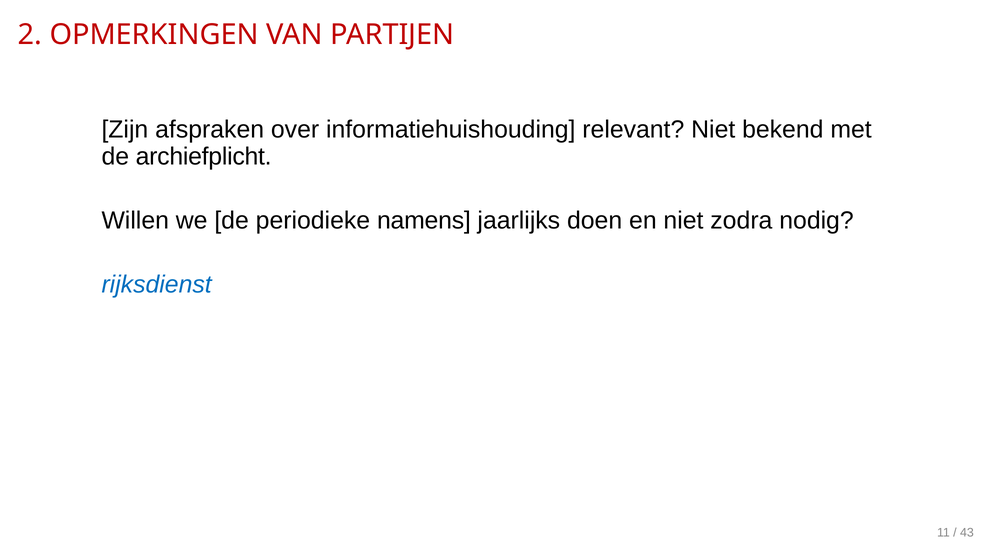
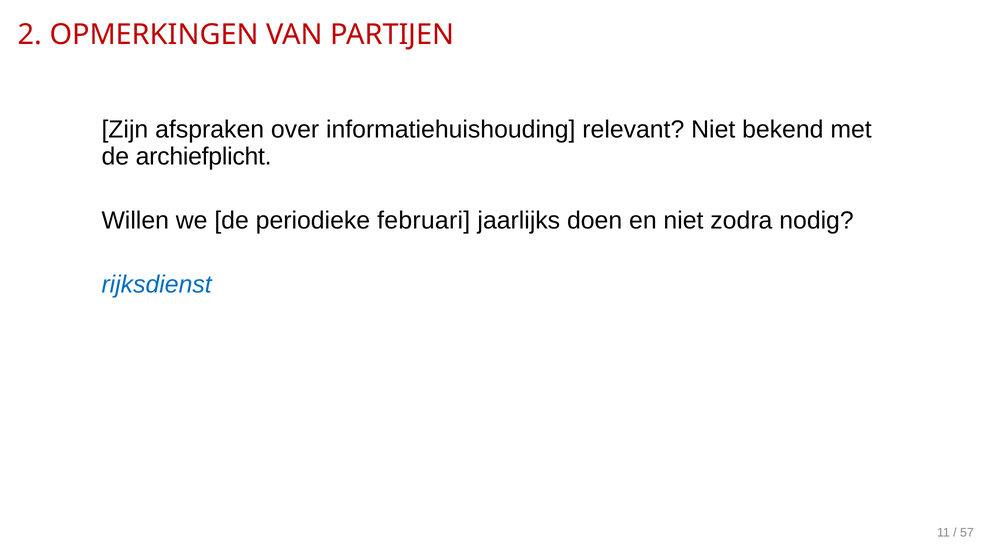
namens: namens -> februari (424, 221)
43: 43 -> 57 (967, 533)
